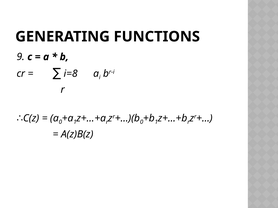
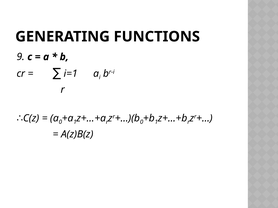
i=8: i=8 -> i=1 (71, 74)
